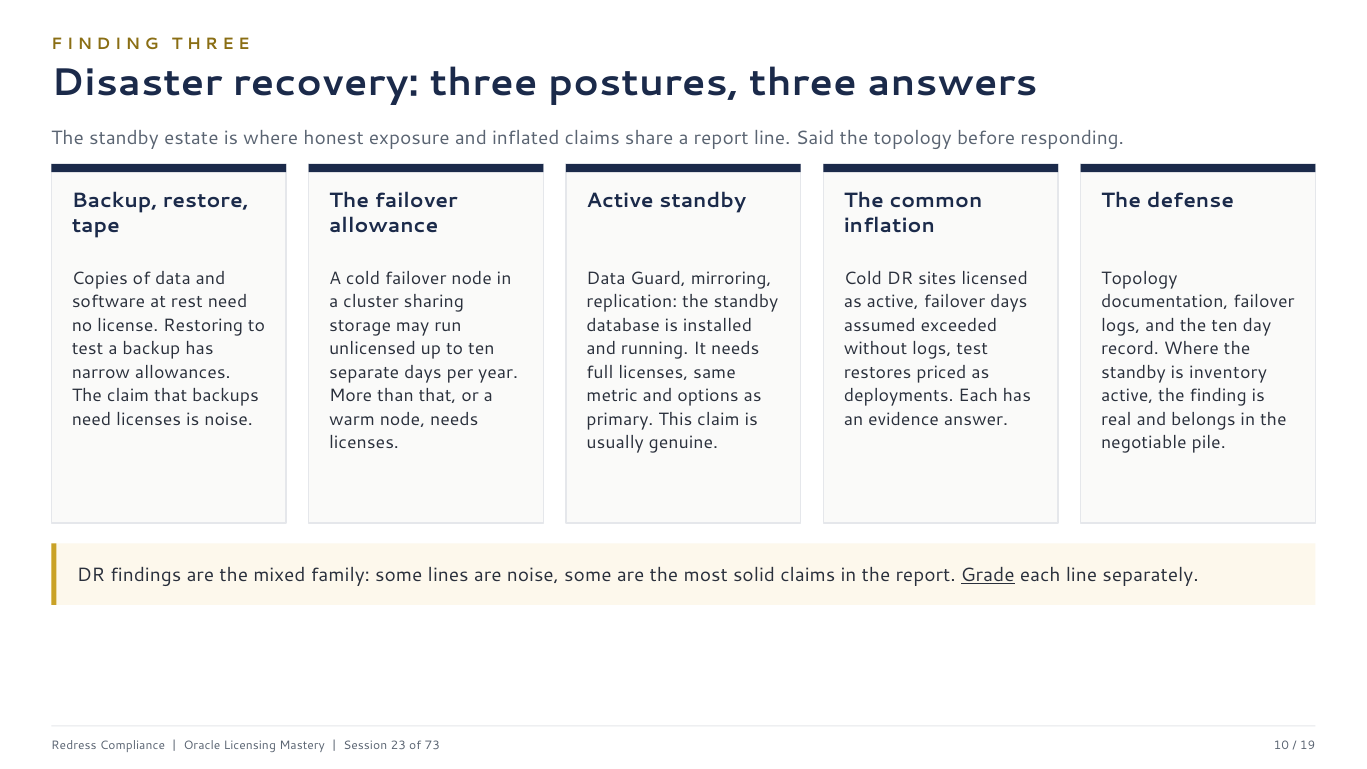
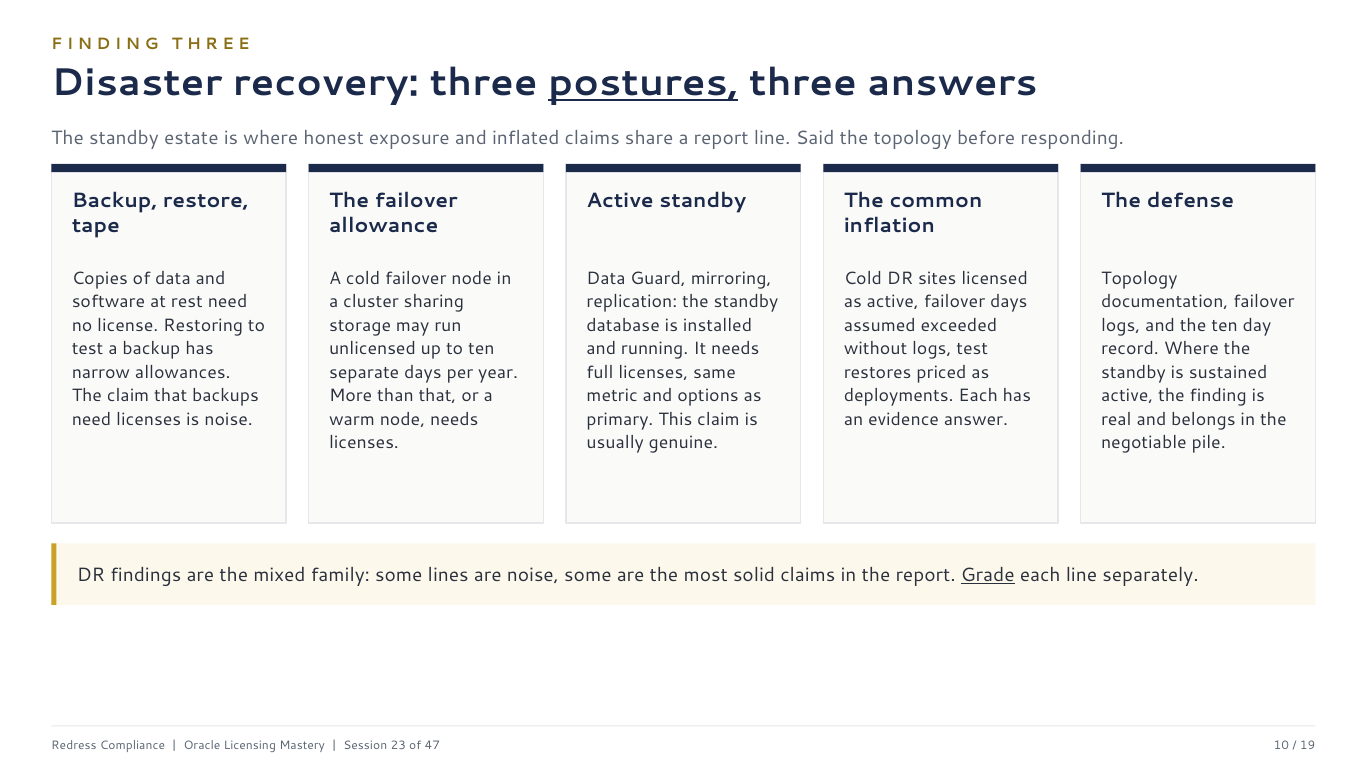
postures underline: none -> present (643, 83)
inventory: inventory -> sustained (1228, 372)
73: 73 -> 47 (432, 745)
